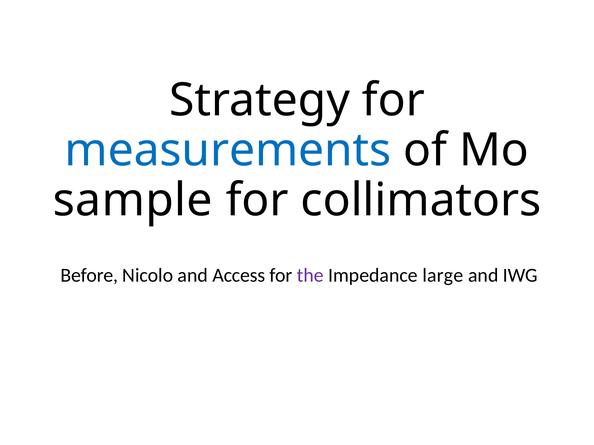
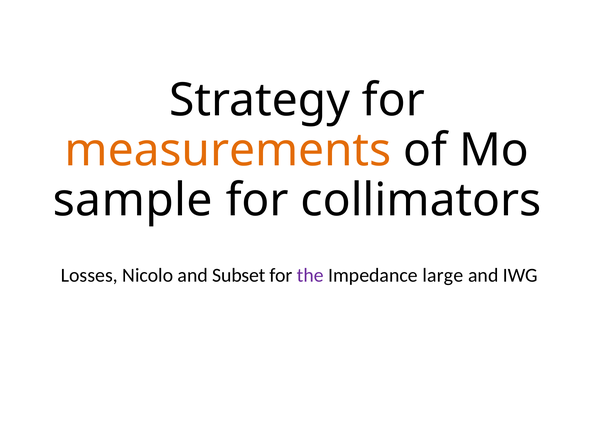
measurements colour: blue -> orange (228, 150)
Before: Before -> Losses (89, 276)
Access: Access -> Subset (239, 276)
